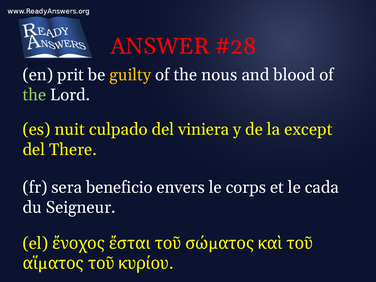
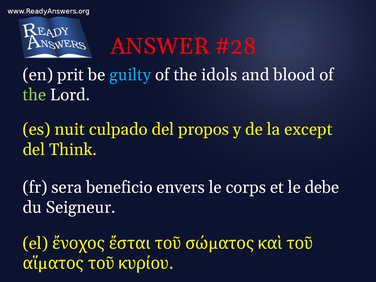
guilty colour: yellow -> light blue (130, 75)
nous: nous -> idols (219, 75)
viniera: viniera -> propos (204, 129)
There: There -> Think (73, 149)
cada: cada -> debe (322, 187)
